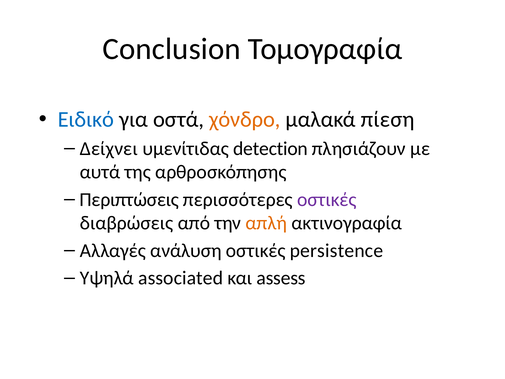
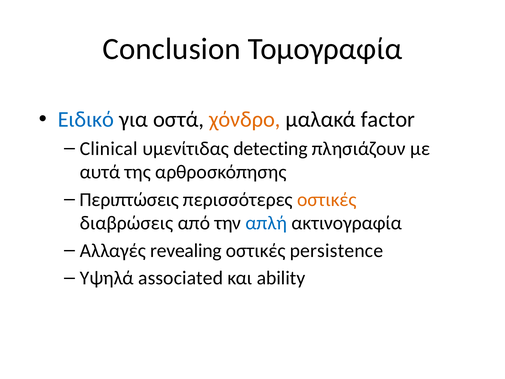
πίεση: πίεση -> factor (388, 119)
Δείχνει: Δείχνει -> Clinical (109, 148)
detection: detection -> detecting (270, 148)
οστικές colour: purple -> orange (327, 199)
απλή colour: orange -> blue (266, 223)
ανάλυση: ανάλυση -> revealing (186, 250)
assess: assess -> ability (281, 278)
